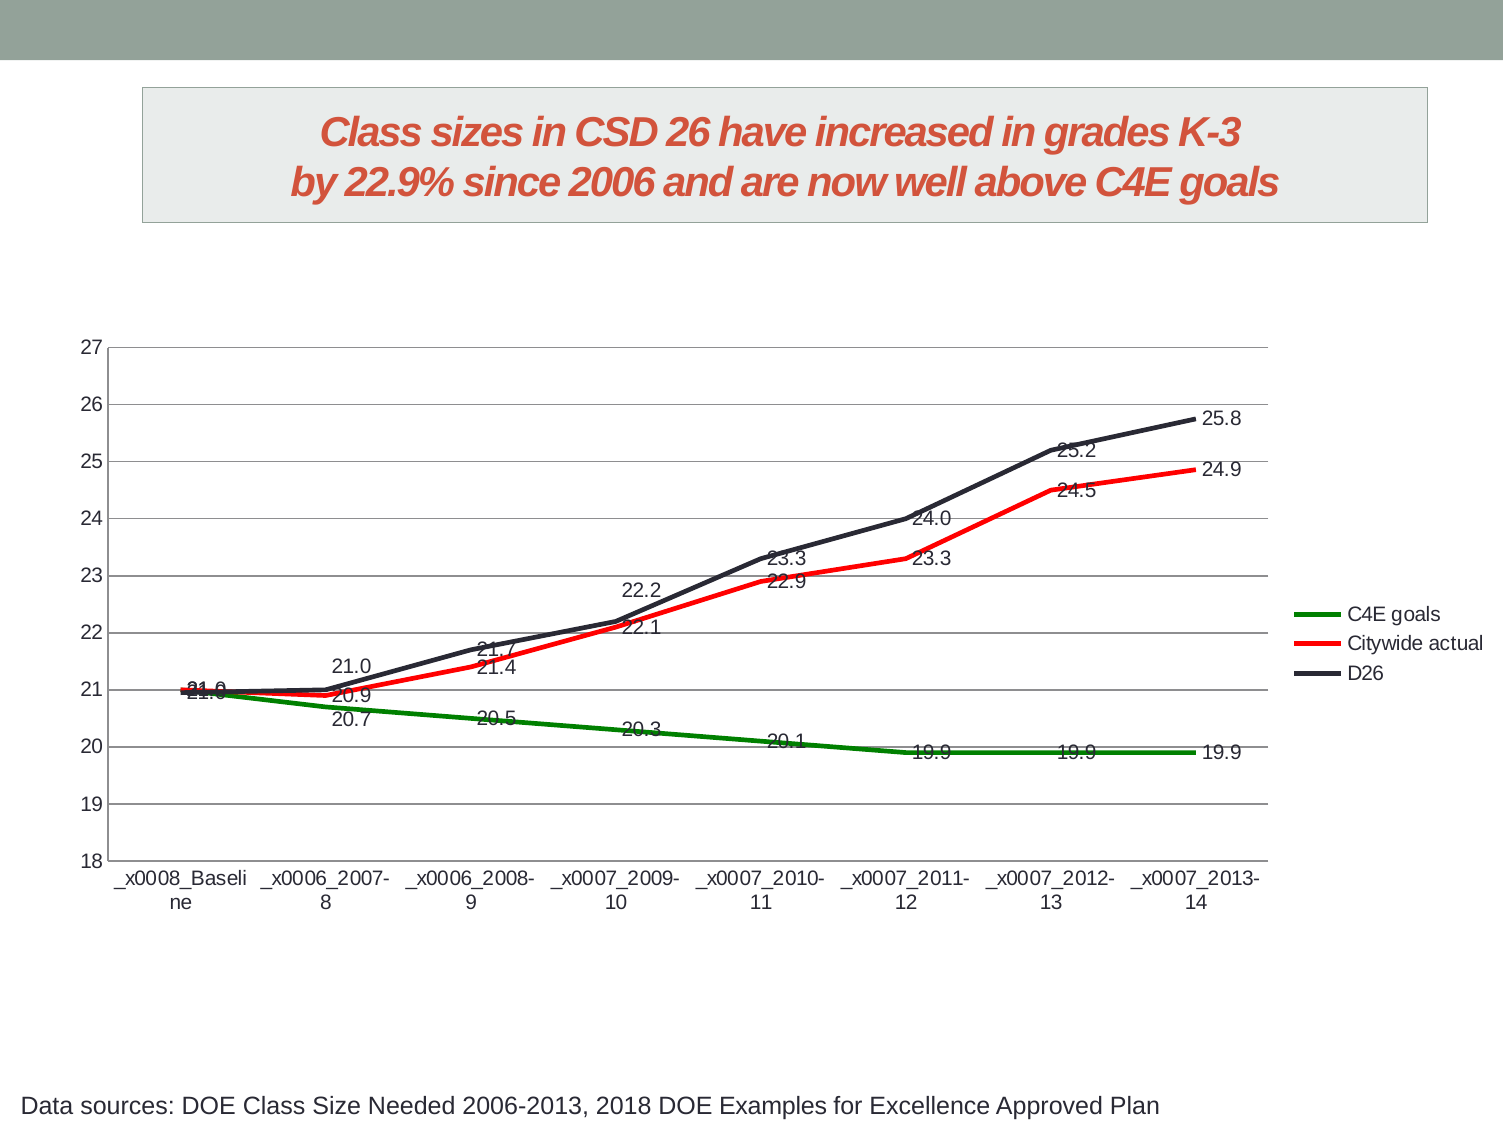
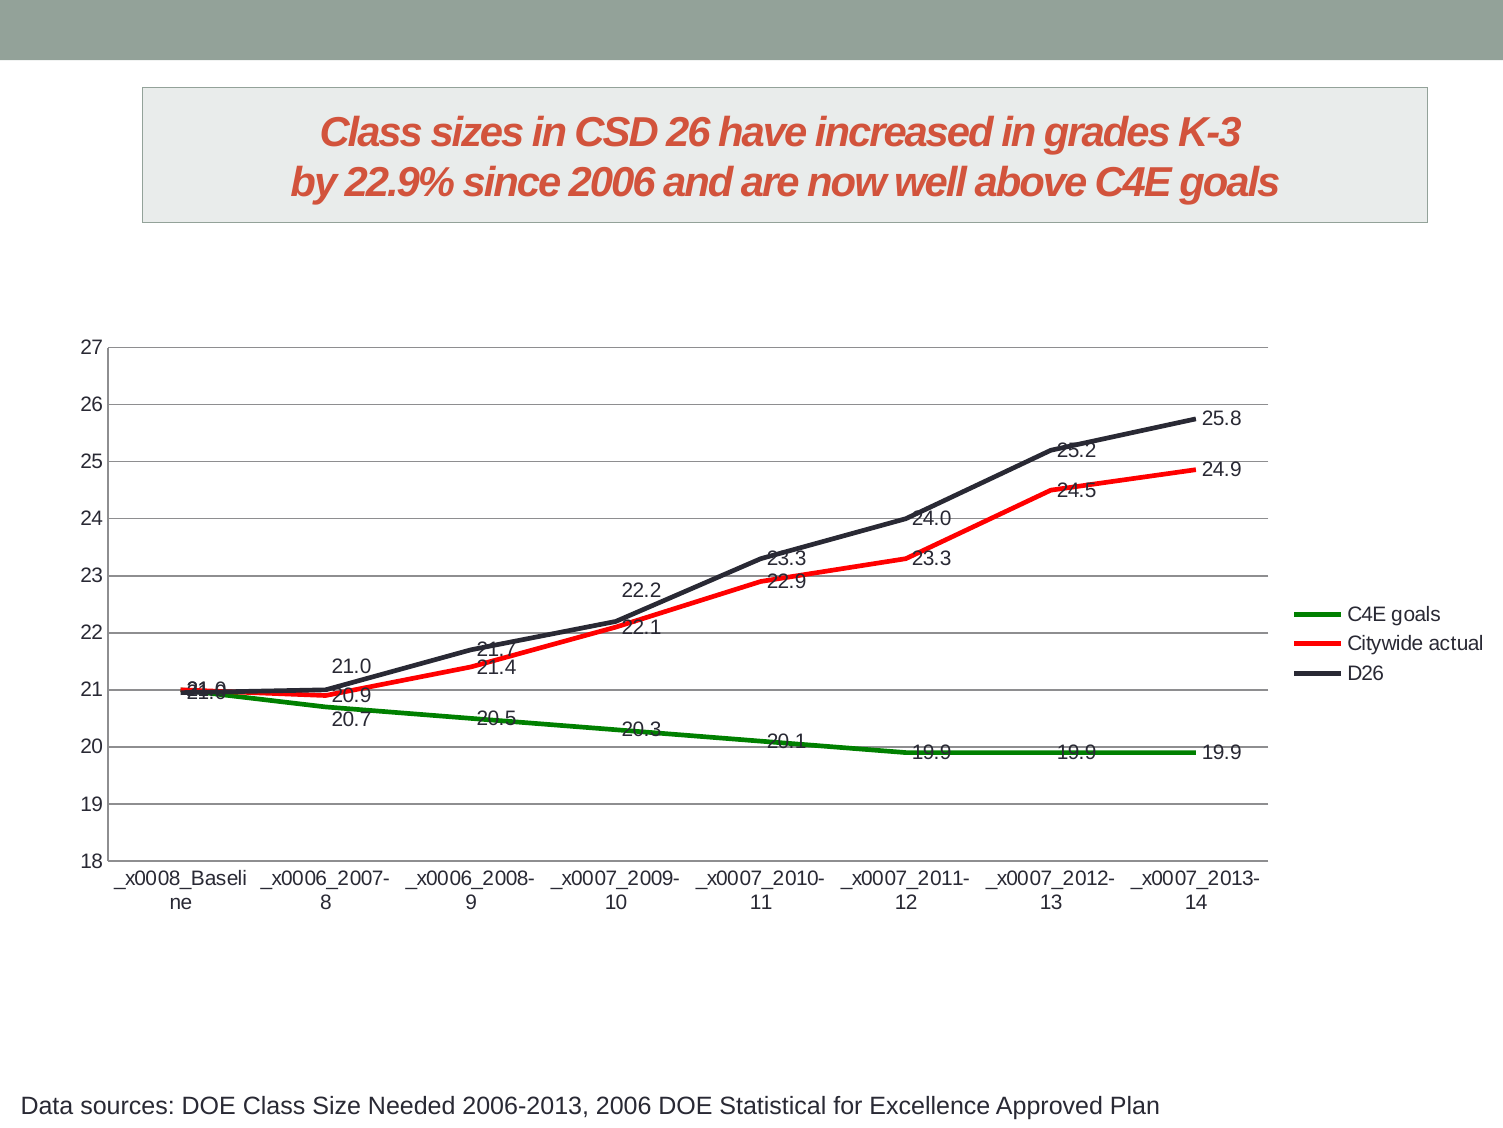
2006-2013 2018: 2018 -> 2006 (624, 1106)
Examples: Examples -> Statistical (773, 1106)
